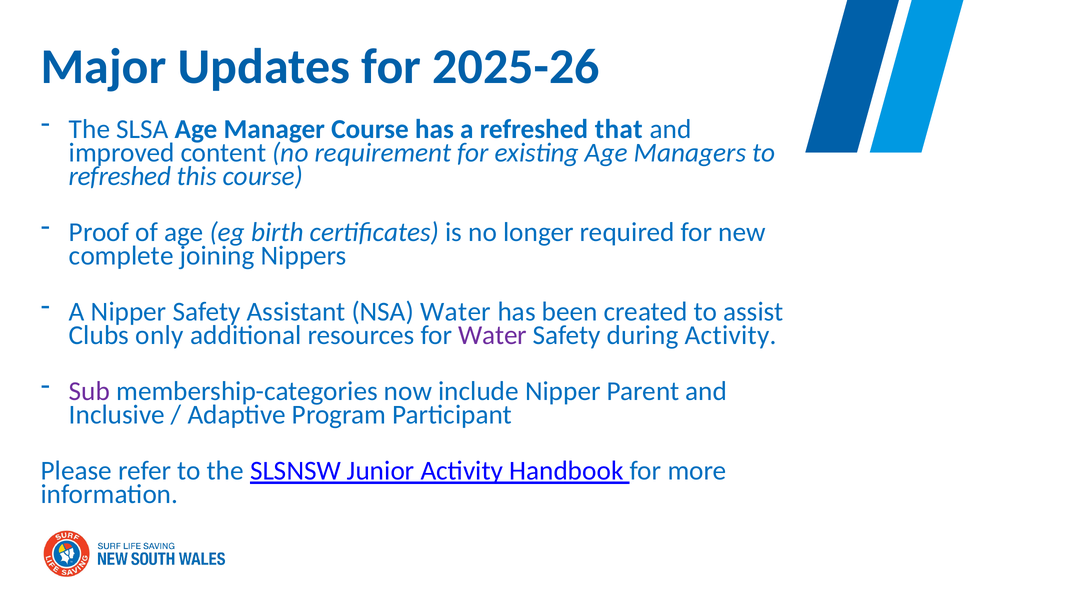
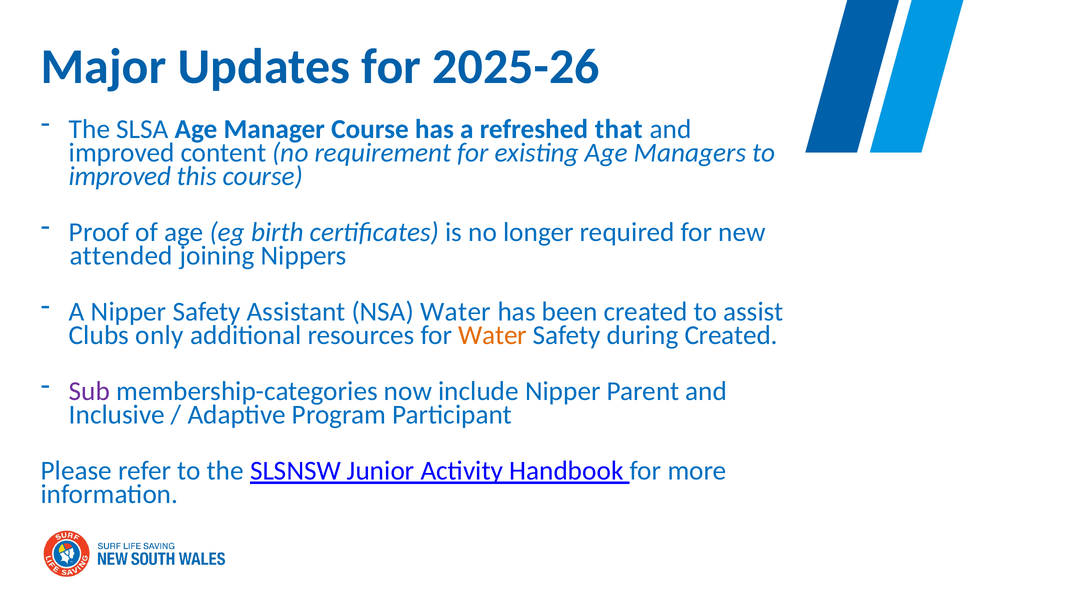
refreshed: refreshed -> improved (120, 176)
complete: complete -> attended (121, 256)
Water colour: purple -> orange (493, 335)
during Activity: Activity -> Created (731, 335)
